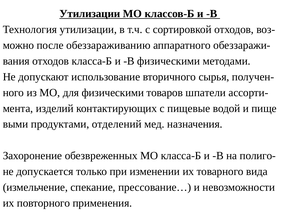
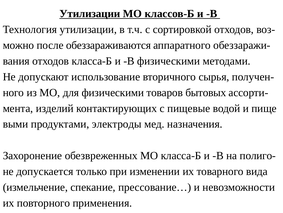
обеззараживанию: обеззараживанию -> обеззараживаются (108, 45)
шпатели: шпатели -> бытовых (206, 92)
отделений: отделений -> электроды (117, 124)
